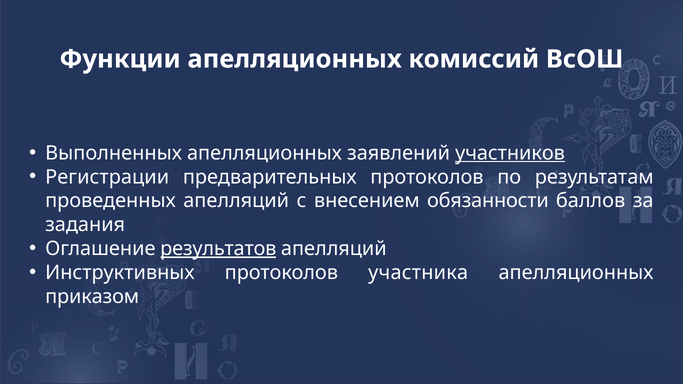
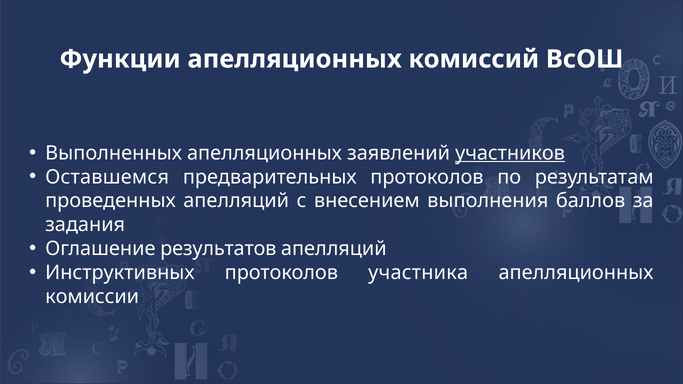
Регистрации: Регистрации -> Оставшемся (107, 177)
обязанности: обязанности -> выполнения (488, 201)
результатов underline: present -> none (218, 249)
приказом: приказом -> комиссии (92, 297)
